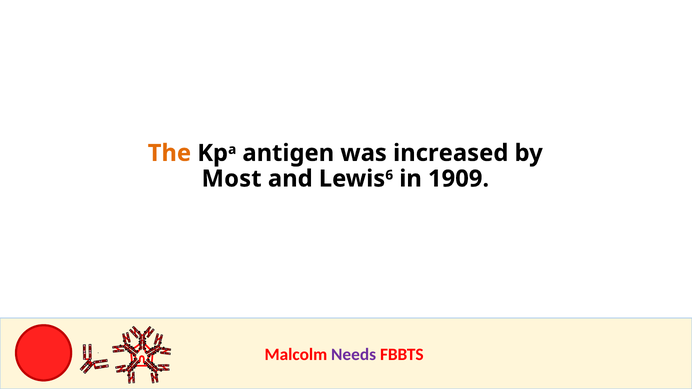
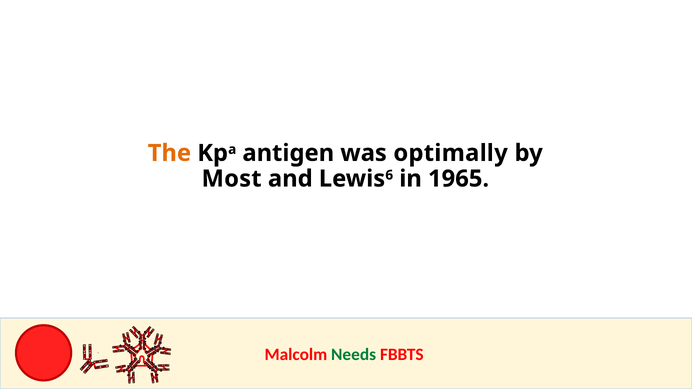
increased: increased -> optimally (451, 153)
1909: 1909 -> 1965 (459, 179)
Needs colour: purple -> green (354, 355)
